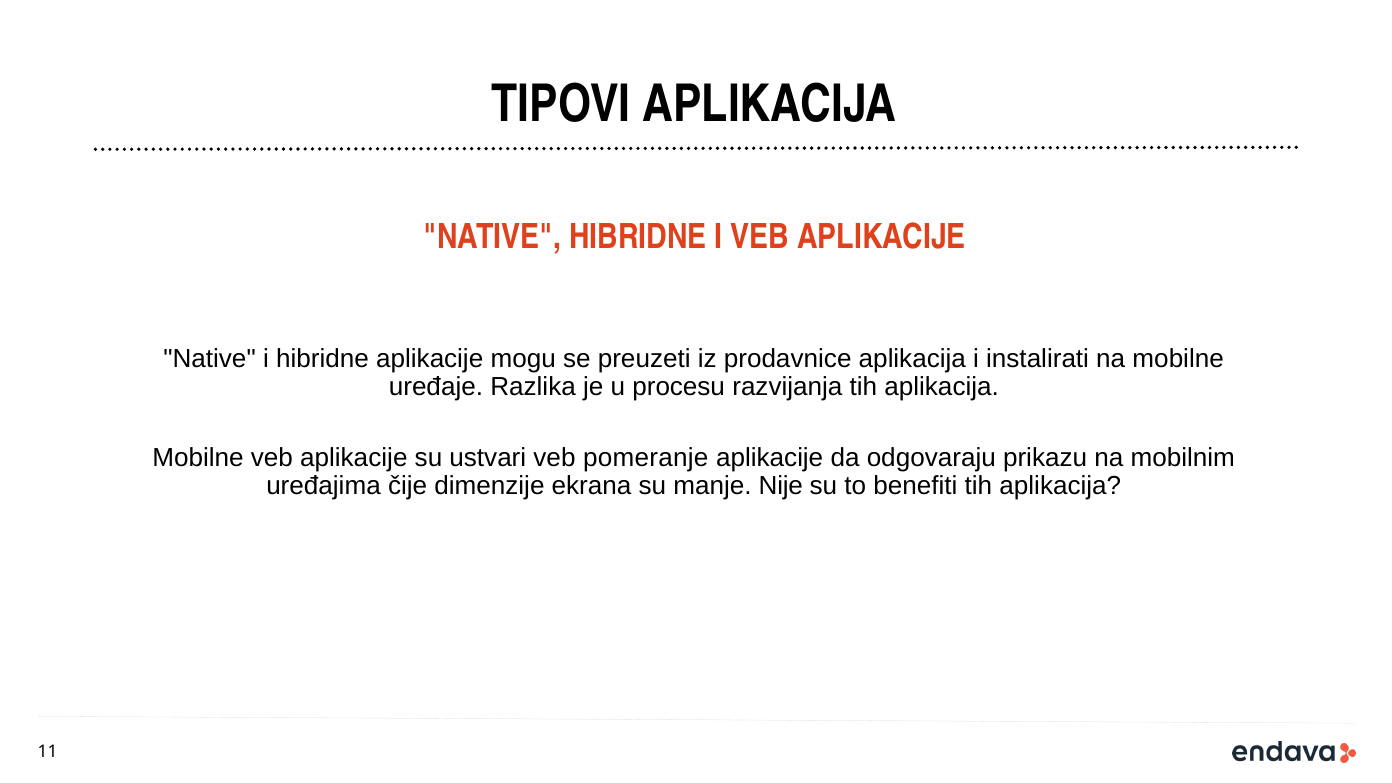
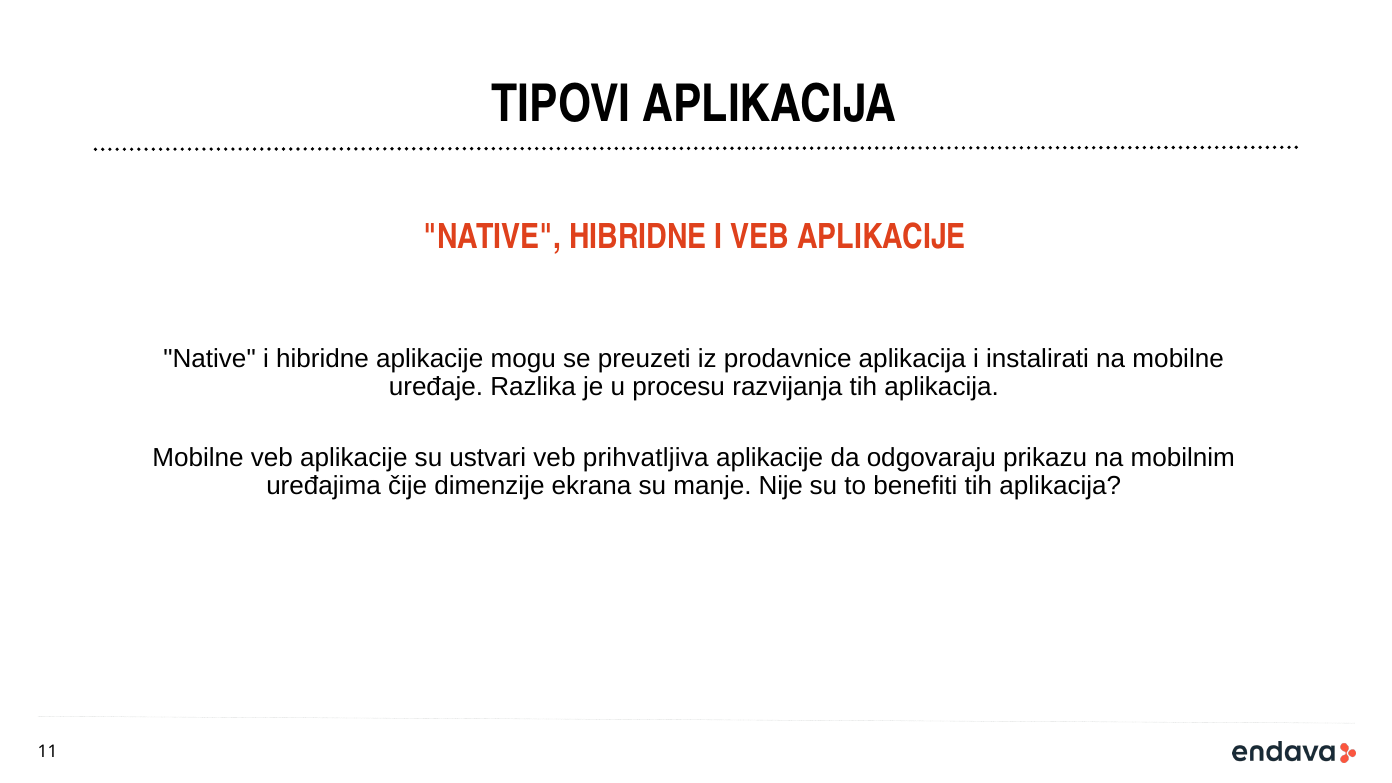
pomeranje: pomeranje -> prihvatljiva (646, 458)
